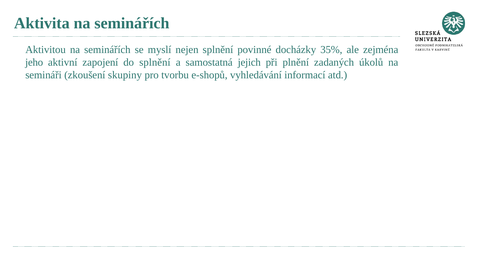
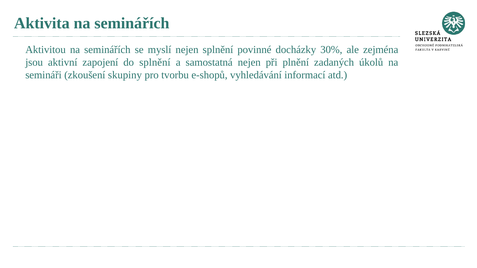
35%: 35% -> 30% (331, 50)
jeho: jeho -> jsou (34, 62)
samostatná jejich: jejich -> nejen (249, 62)
